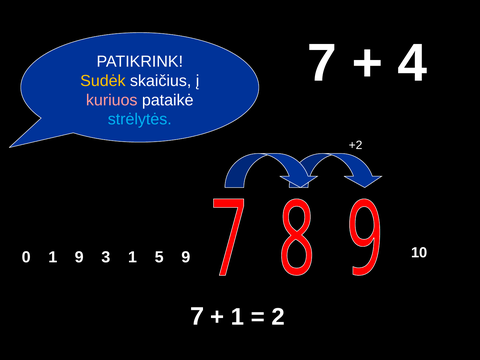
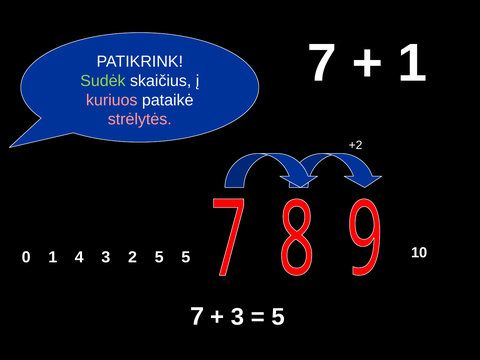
4: 4 -> 1 (412, 63)
Sudėk colour: yellow -> light green (103, 81)
strėlytės colour: light blue -> pink (140, 119)
1 9: 9 -> 4 (79, 257)
3 1: 1 -> 2 (133, 257)
5 9: 9 -> 5 (186, 257)
1: 1 -> 3 (237, 317)
2: 2 -> 5 (278, 317)
